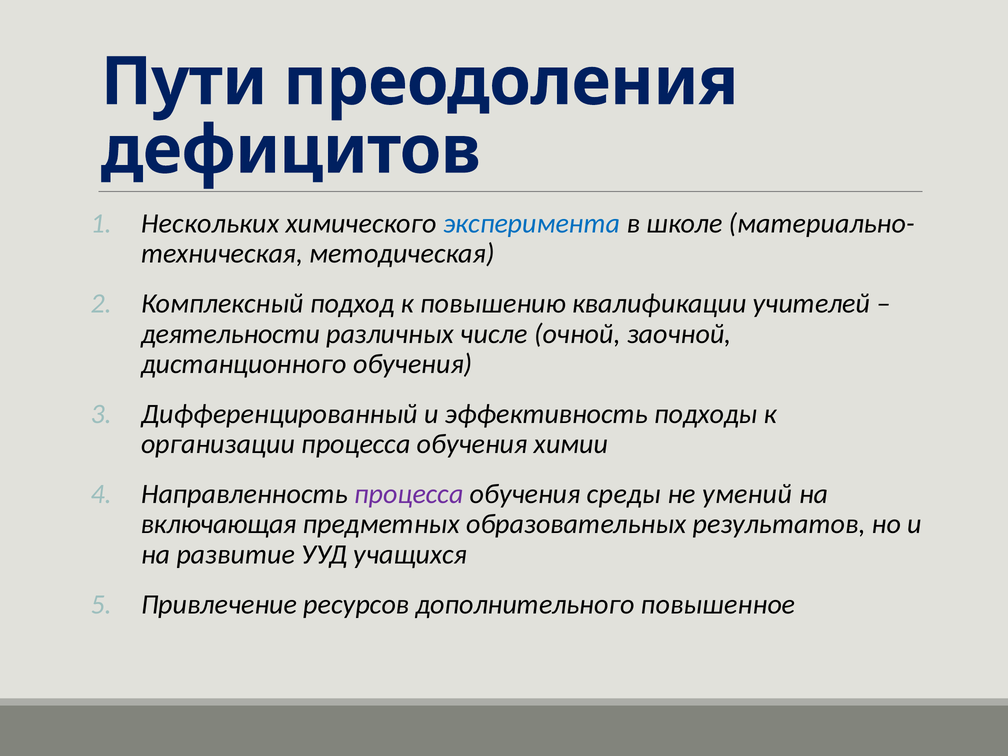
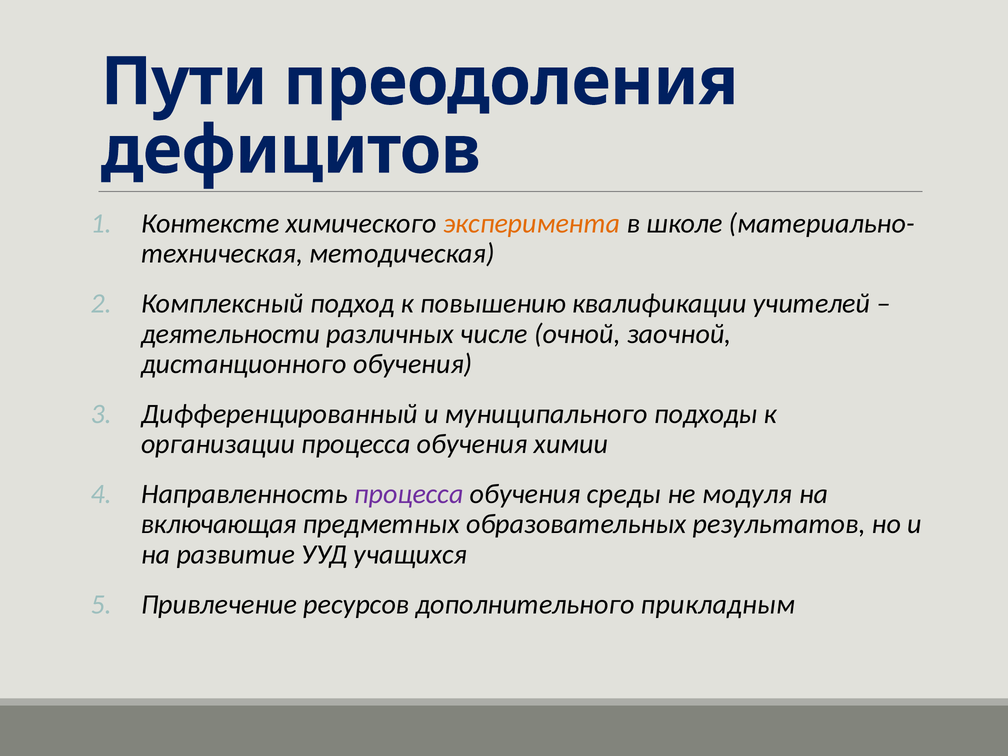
Нескольких: Нескольких -> Контексте (210, 223)
эксперимента colour: blue -> orange (532, 223)
эффективность: эффективность -> муниципального (546, 414)
умений: умений -> модуля (747, 494)
повышенное: повышенное -> прикладным (718, 604)
